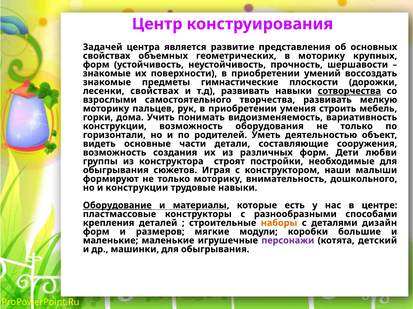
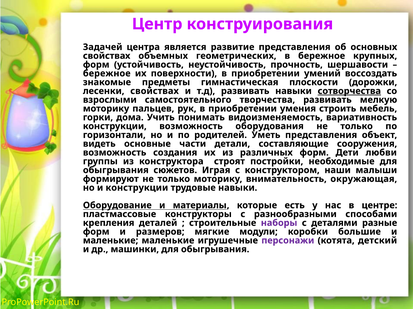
в моторику: моторику -> бережное (322, 56)
знакомые: знакомые -> бережное (107, 74)
гимнастические: гимнастические -> гимнастическая (240, 82)
Уметь деятельностью: деятельностью -> представления (321, 135)
дошкольного: дошкольного -> окружающая (364, 179)
Оборудование underline: present -> none (117, 206)
наборы colour: orange -> purple (279, 223)
дизайн: дизайн -> разные (380, 223)
